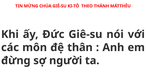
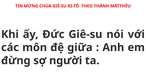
thân: thân -> giữa (80, 48)
